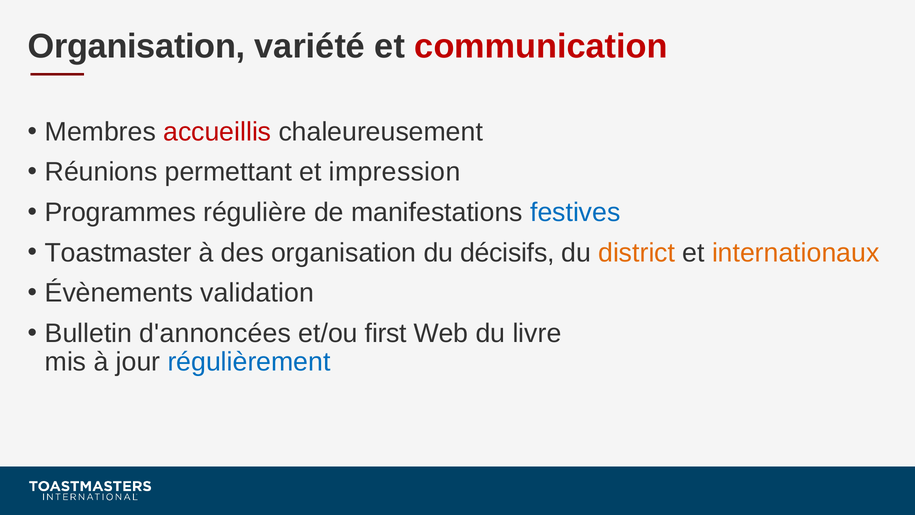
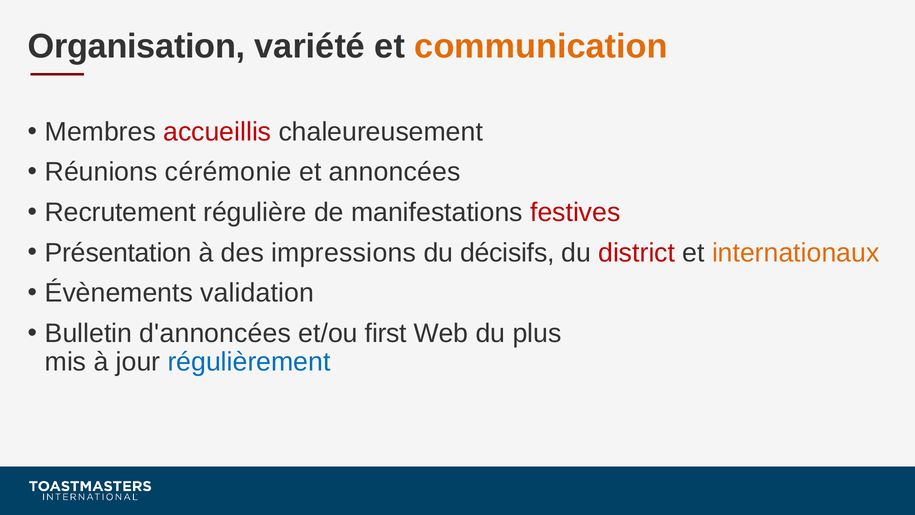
communication colour: red -> orange (541, 46)
permettant: permettant -> cérémonie (228, 172)
impression: impression -> annoncées (395, 172)
Programmes: Programmes -> Recrutement (120, 212)
festives colour: blue -> red (575, 212)
Toastmaster: Toastmaster -> Présentation (118, 253)
des organisation: organisation -> impressions (344, 253)
district colour: orange -> red (637, 253)
livre: livre -> plus (537, 333)
